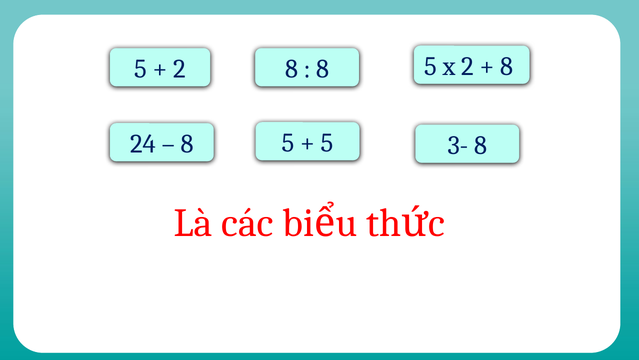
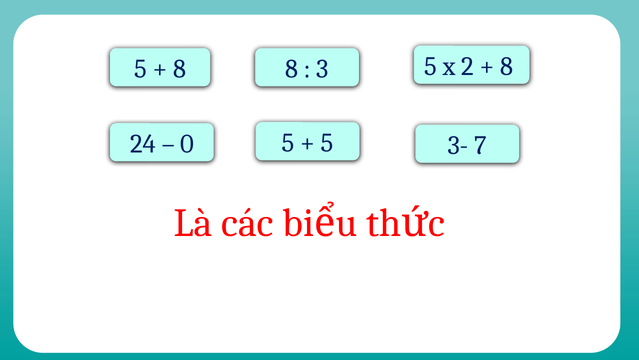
2: 2 -> 8 (180, 69)
8: 8 -> 3 (323, 69)
8: 8 -> 0 (187, 144)
3- 8: 8 -> 7 (481, 145)
